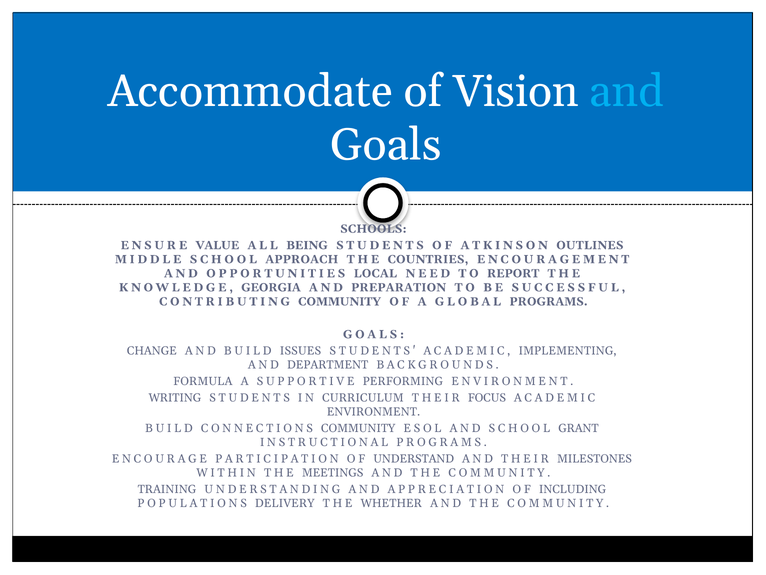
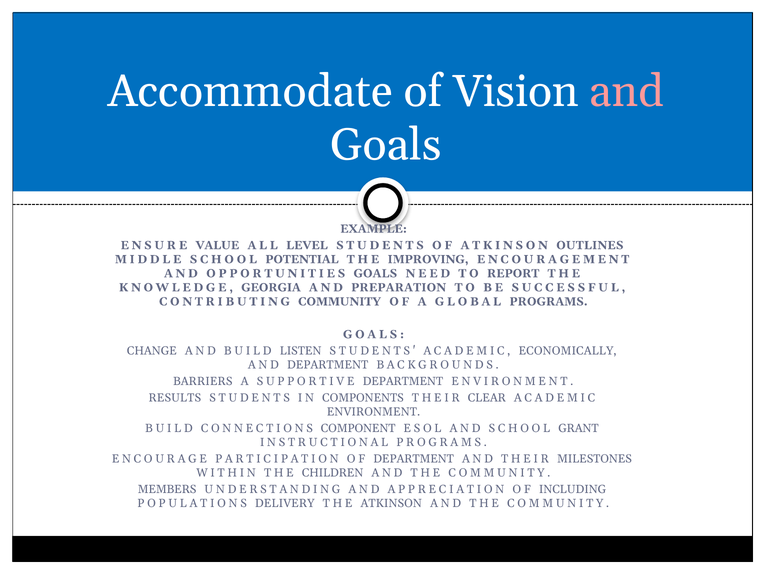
and colour: light blue -> pink (627, 91)
SCHOOLS: SCHOOLS -> EXAMPLE (374, 229)
BEING: BEING -> LEVEL (307, 245)
APPROACH: APPROACH -> POTENTIAL (302, 259)
COUNTRIES: COUNTRIES -> IMPROVING (428, 259)
OPPORTUNITIES LOCAL: LOCAL -> GOALS (375, 273)
ISSUES: ISSUES -> LISTEN (301, 350)
IMPLEMENTING: IMPLEMENTING -> ECONOMICALLY (568, 350)
FORMULA: FORMULA -> BARRIERS (203, 381)
SUPPORTIVE PERFORMING: PERFORMING -> DEPARTMENT (403, 381)
WRITING: WRITING -> RESULTS (175, 397)
CURRICULUM: CURRICULUM -> COMPONENTS (363, 397)
FOCUS: FOCUS -> CLEAR (487, 397)
CONNECTIONS COMMUNITY: COMMUNITY -> COMPONENT (358, 428)
OF UNDERSTAND: UNDERSTAND -> DEPARTMENT (414, 458)
MEETINGS: MEETINGS -> CHILDREN (333, 472)
TRAINING: TRAINING -> MEMBERS (167, 489)
THE WHETHER: WHETHER -> ATKINSON (391, 503)
